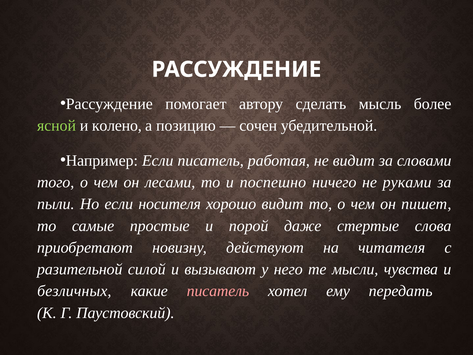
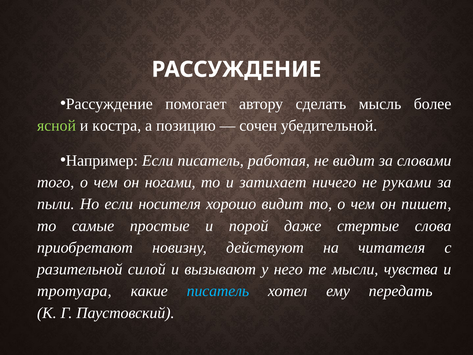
колено: колено -> костра (117, 125)
лесами: лесами -> ногами (170, 182)
поспешно: поспешно -> затихает (273, 182)
безличных: безличных -> тротуара (74, 291)
писатель colour: pink -> light blue (218, 291)
